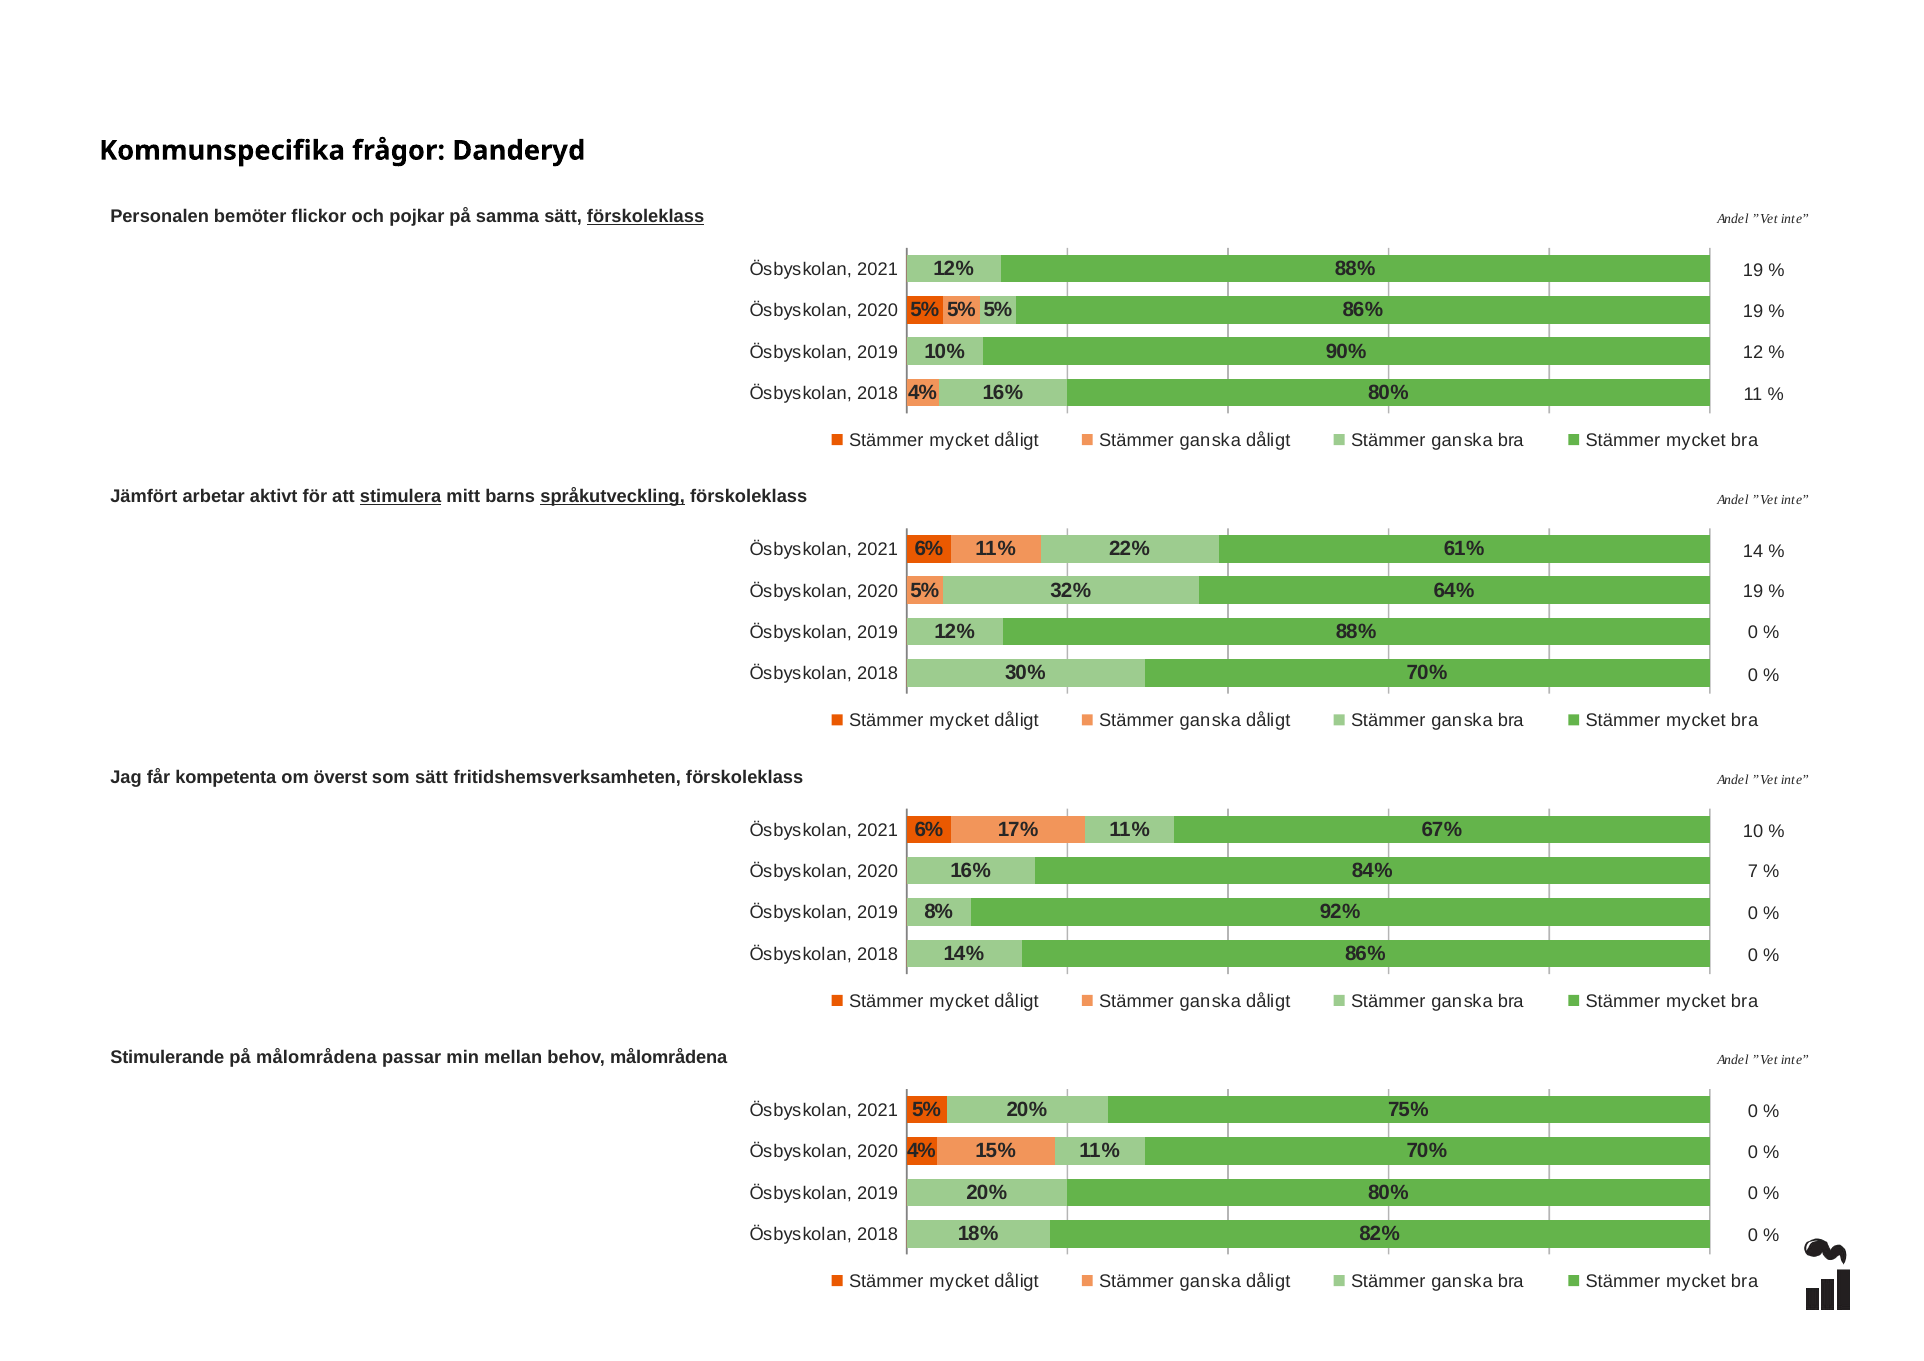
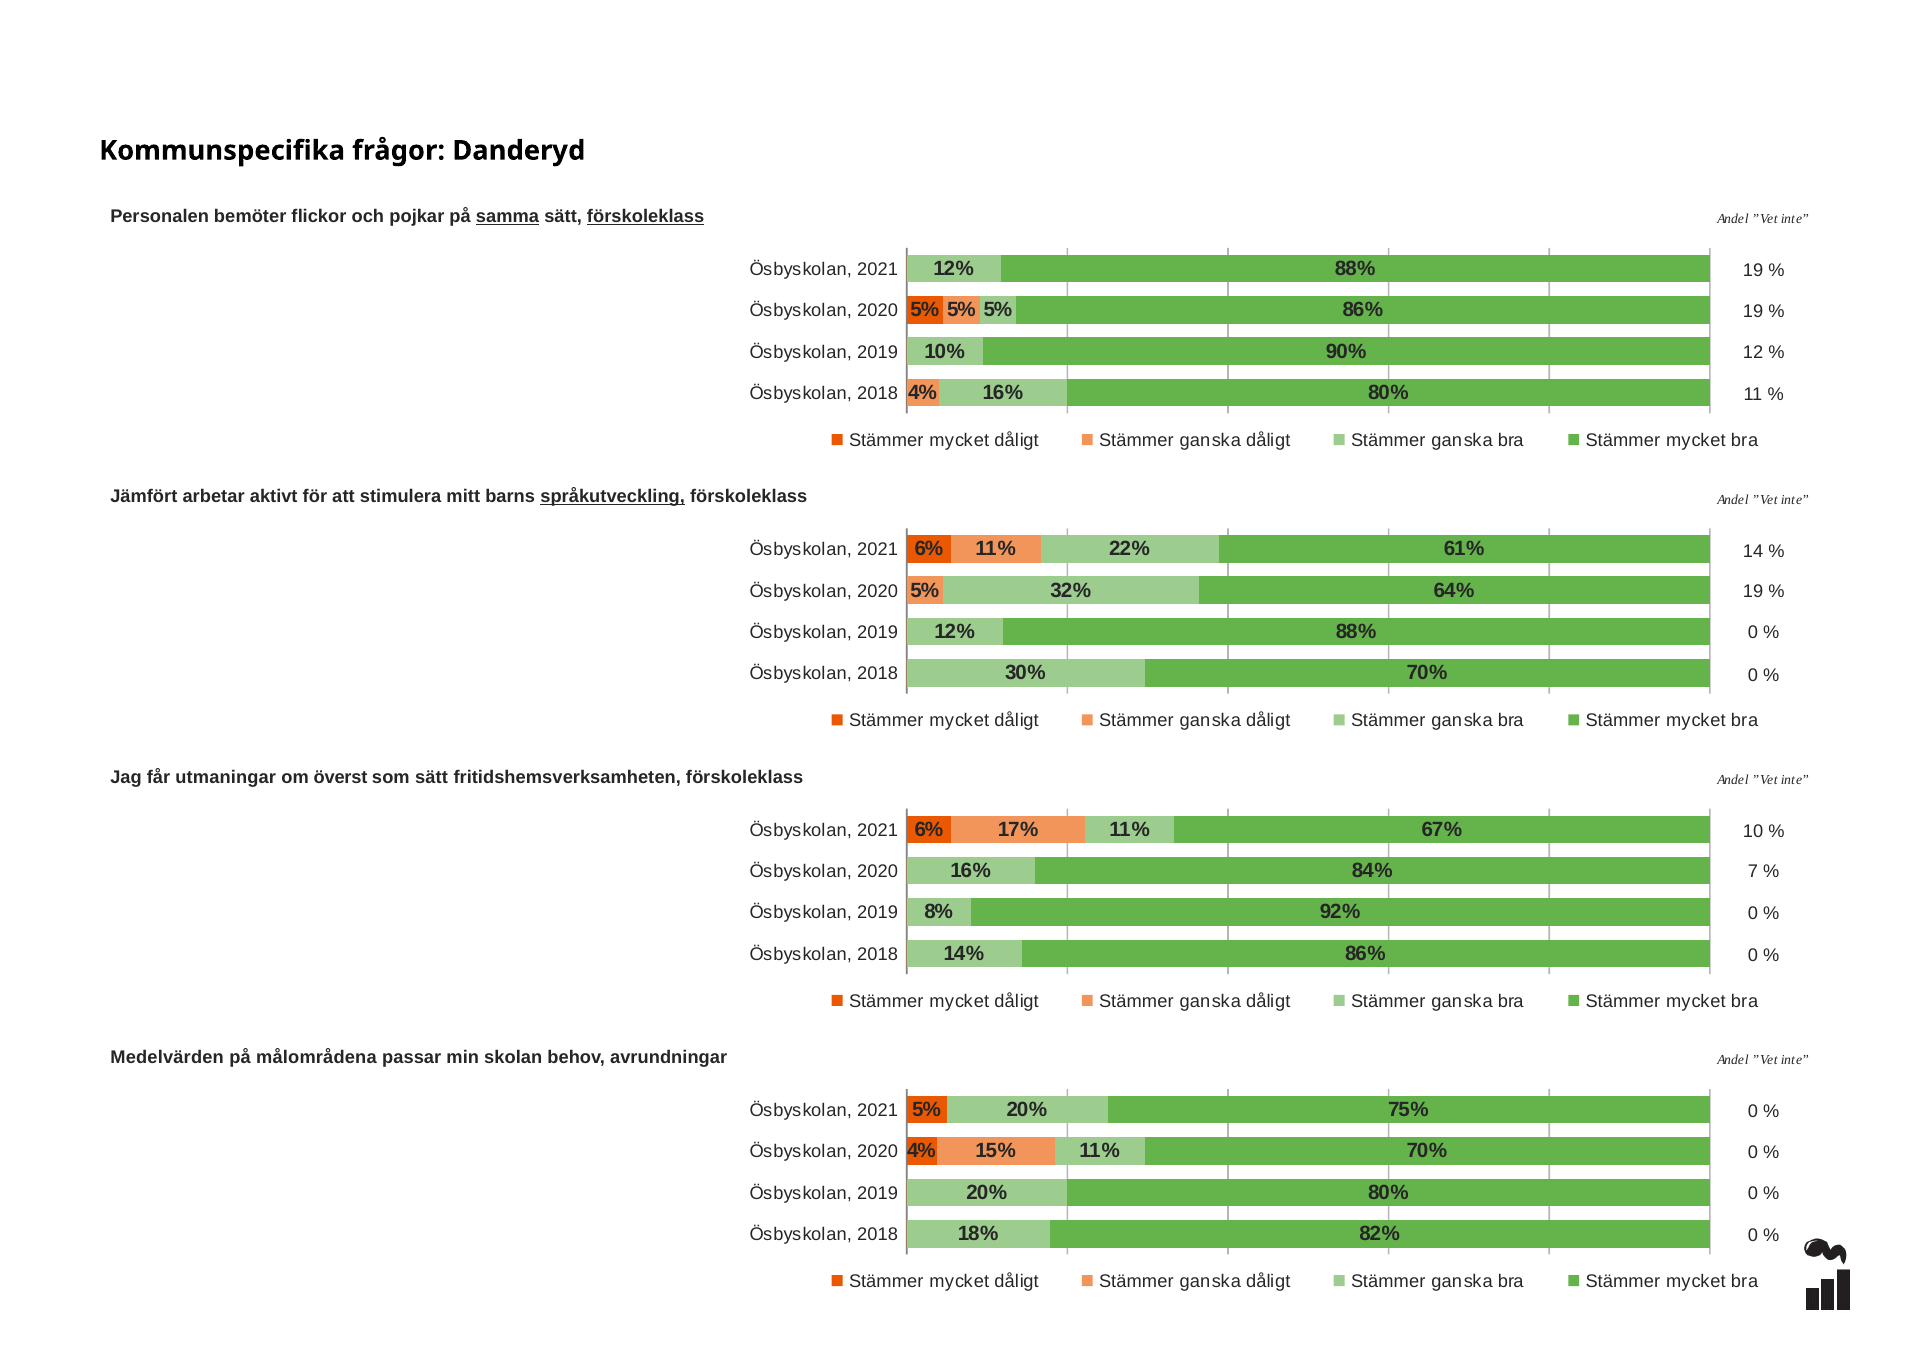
samma underline: none -> present (507, 216)
stimulera underline: present -> none (401, 497)
kompetenta: kompetenta -> utmaningar (226, 777)
Stimulerande: Stimulerande -> Medelvärden (167, 1057)
mellan: mellan -> skolan (513, 1057)
behov målområdena: målområdena -> avrundningar (669, 1057)
